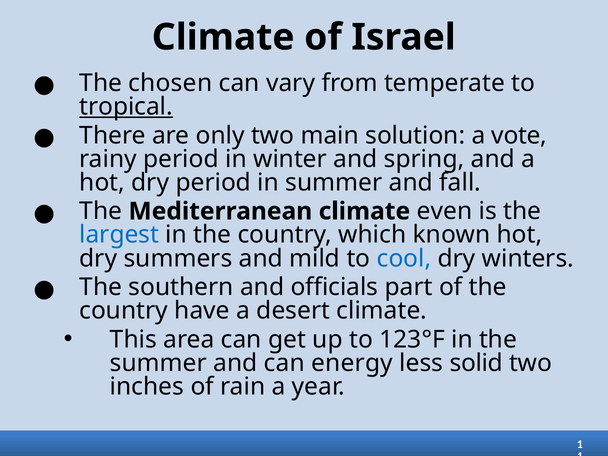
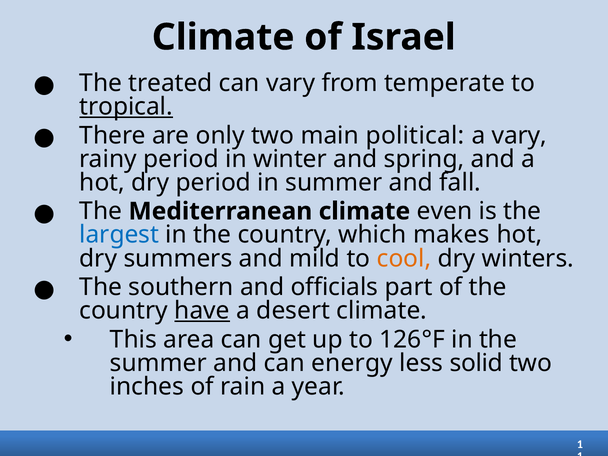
chosen: chosen -> treated (171, 83)
solution: solution -> political (415, 135)
a vote: vote -> vary (519, 135)
known: known -> makes (451, 235)
cool colour: blue -> orange (404, 258)
have underline: none -> present (202, 311)
123°F: 123°F -> 126°F (412, 339)
